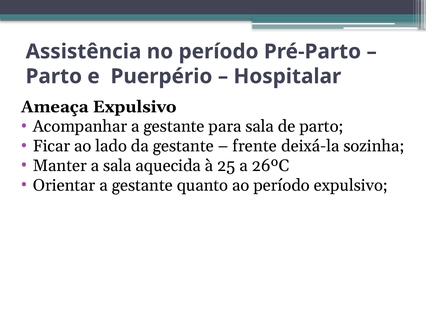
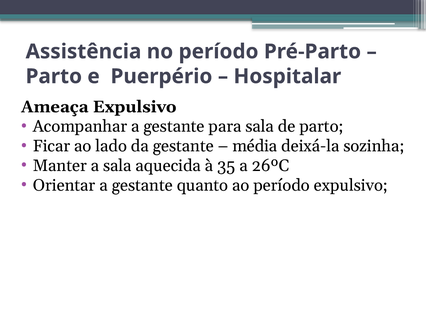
frente: frente -> média (255, 146)
25: 25 -> 35 (226, 166)
